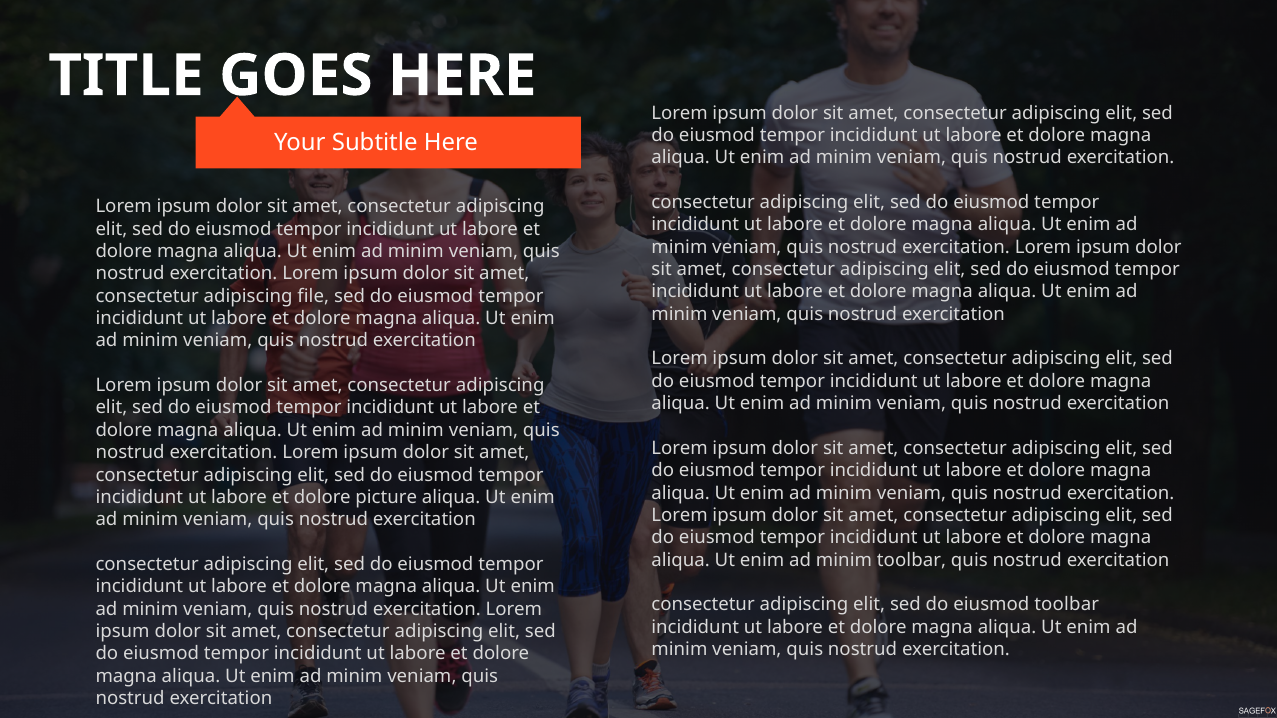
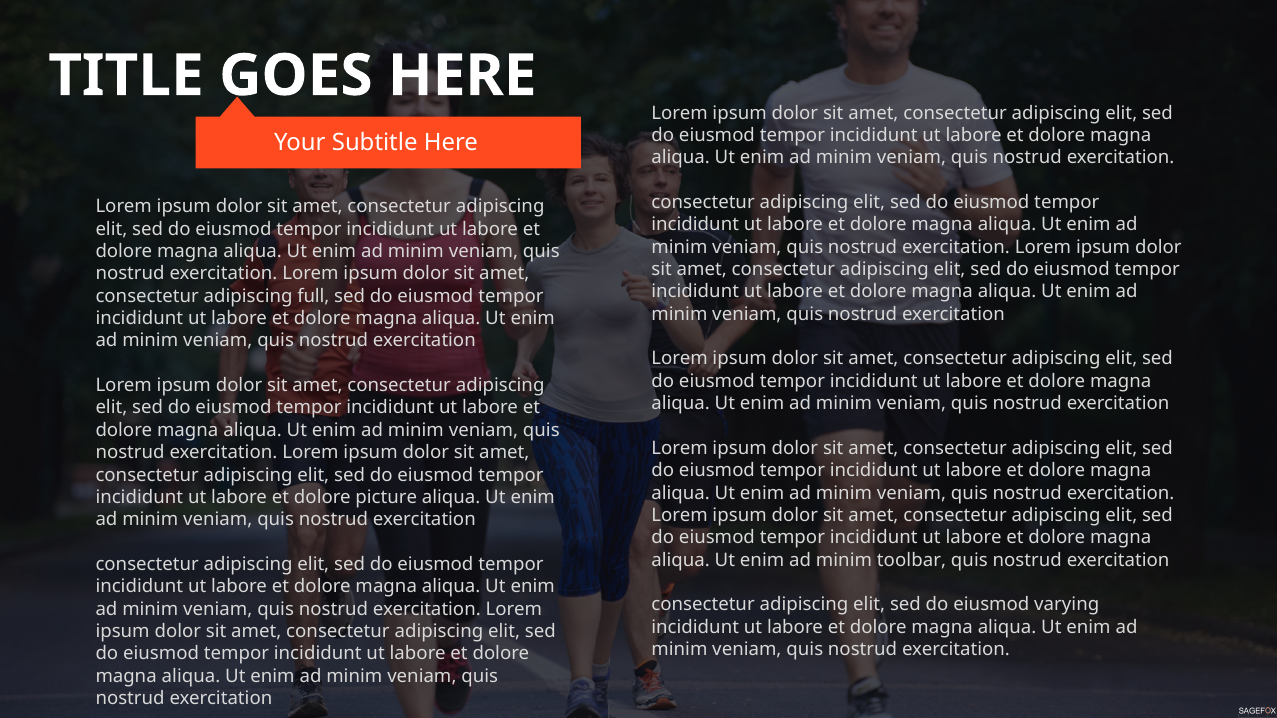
file: file -> full (313, 296)
eiusmod toolbar: toolbar -> varying (1067, 605)
